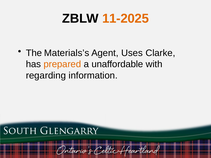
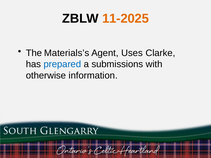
prepared colour: orange -> blue (62, 64)
unaffordable: unaffordable -> submissions (117, 64)
regarding: regarding -> otherwise (46, 76)
